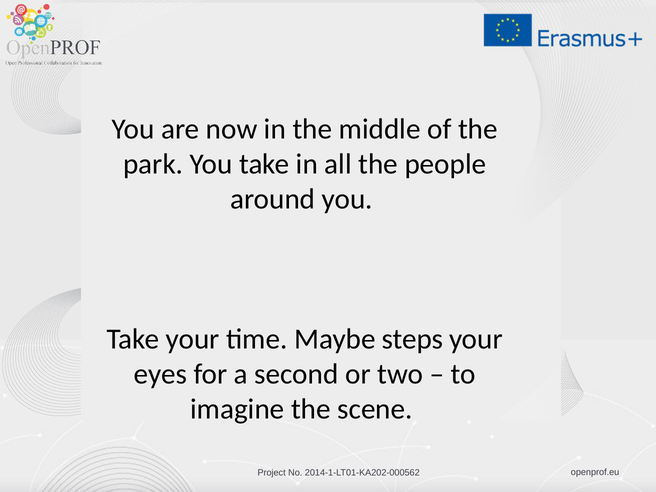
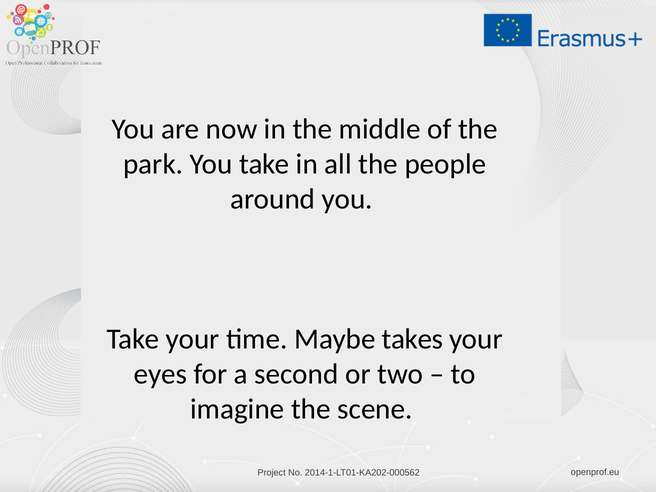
steps: steps -> takes (412, 339)
